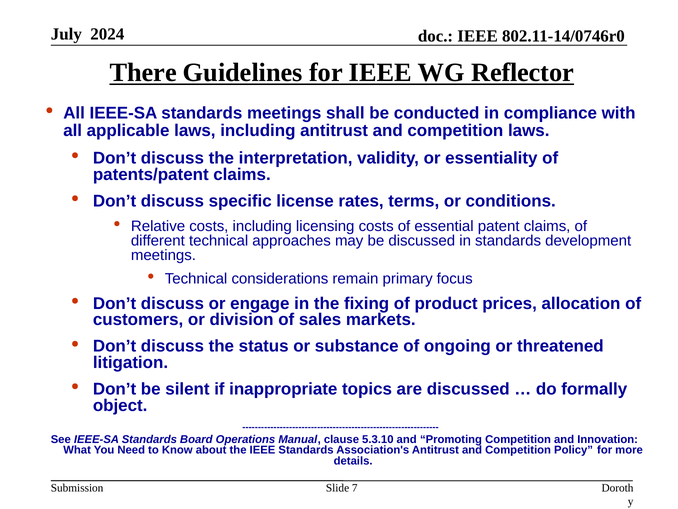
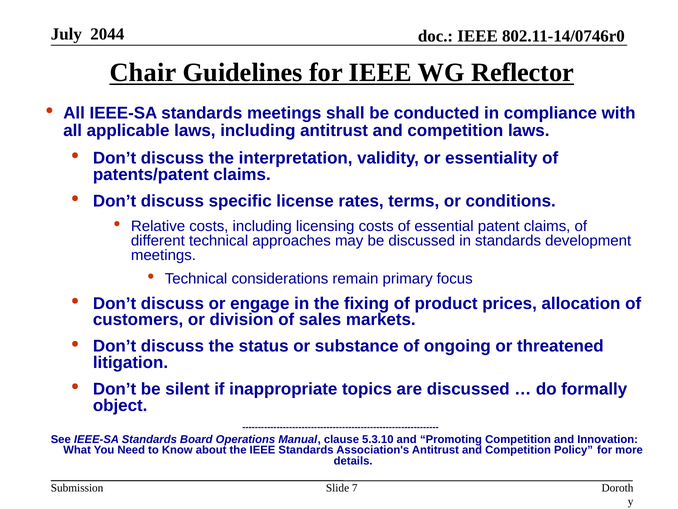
2024: 2024 -> 2044 (107, 34)
There: There -> Chair (143, 72)
